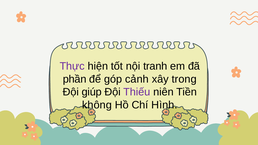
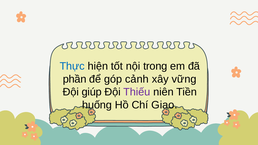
Thực colour: purple -> blue (72, 66)
tranh: tranh -> trong (155, 66)
trong: trong -> vững (184, 79)
không: không -> huống (97, 105)
Hình: Hình -> Giao (164, 105)
